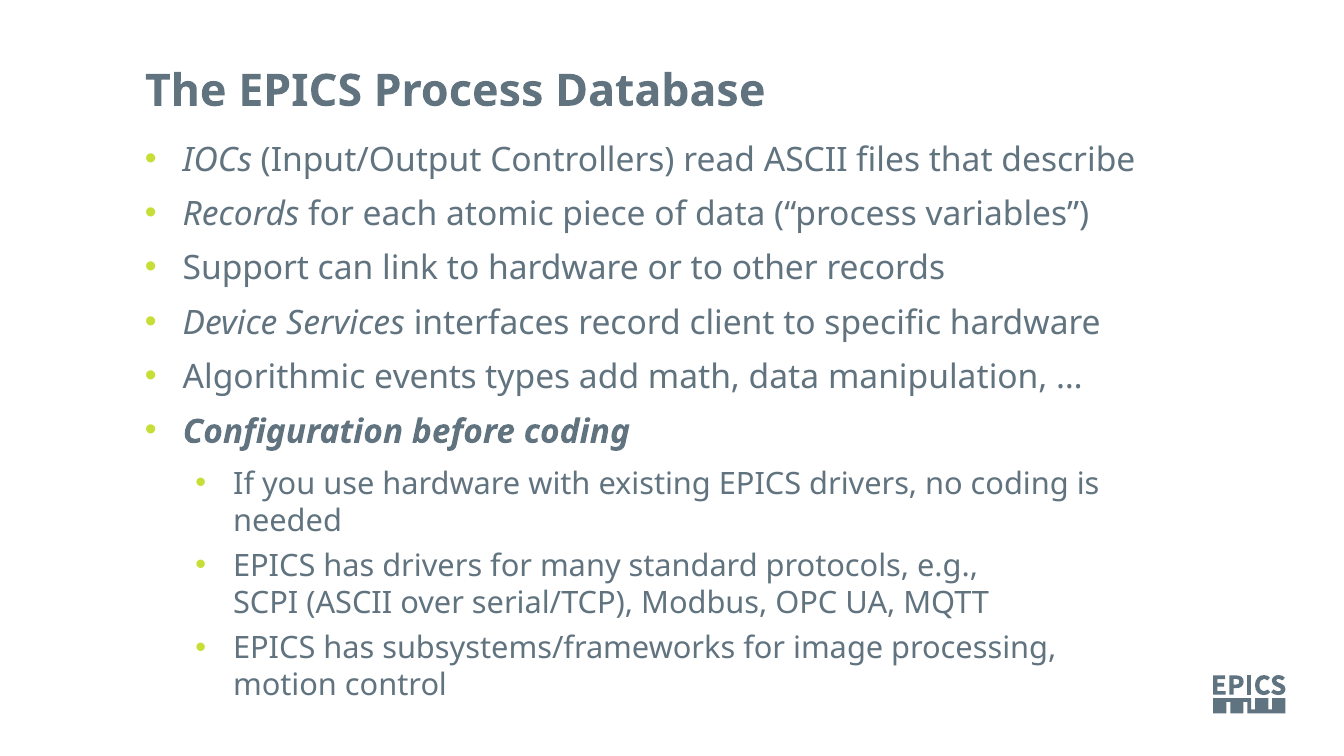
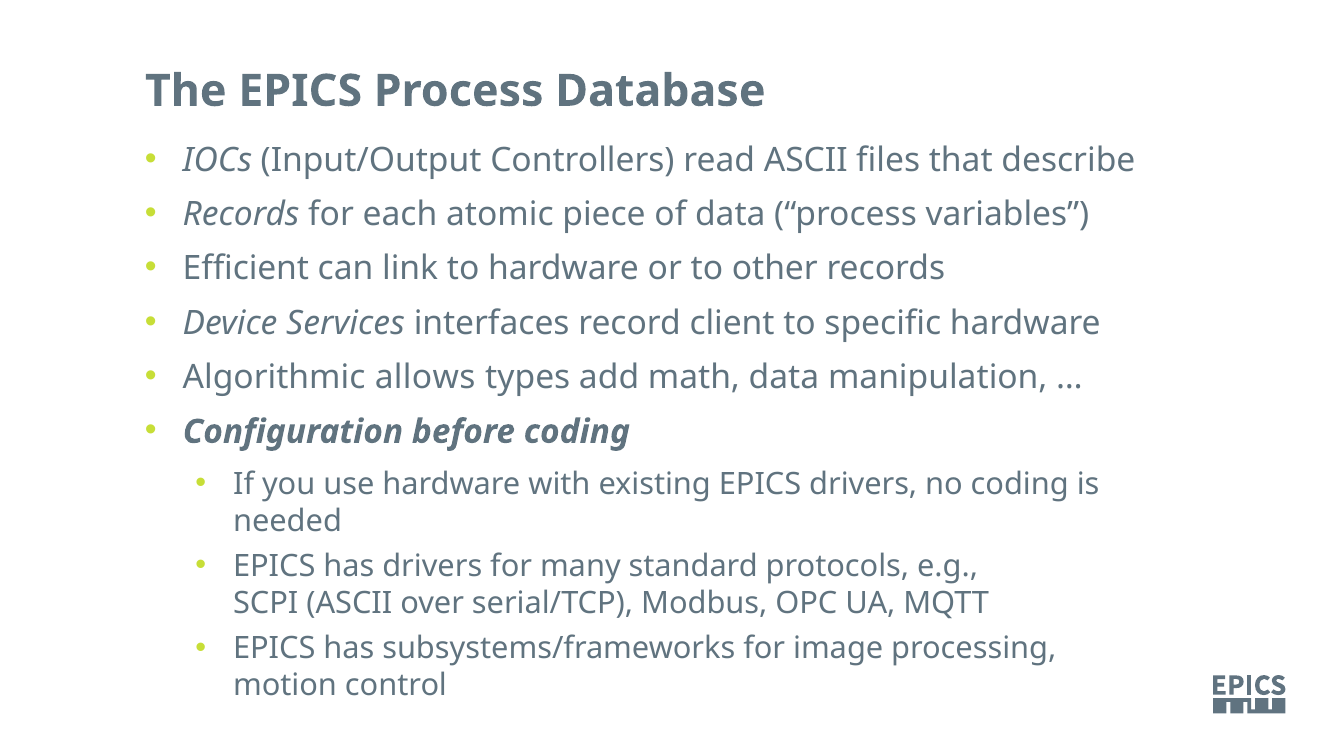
Support: Support -> Efficient (246, 269)
events: events -> allows (425, 377)
